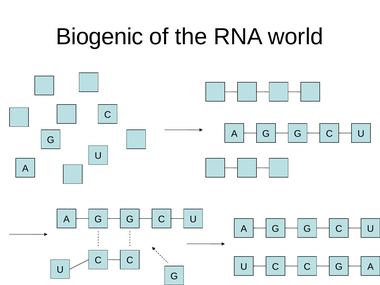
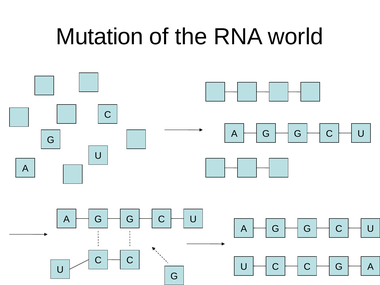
Biogenic: Biogenic -> Mutation (100, 37)
